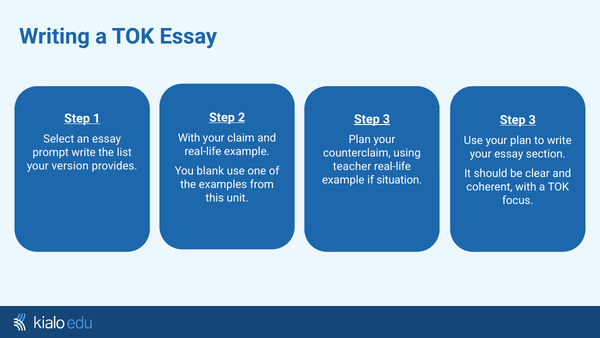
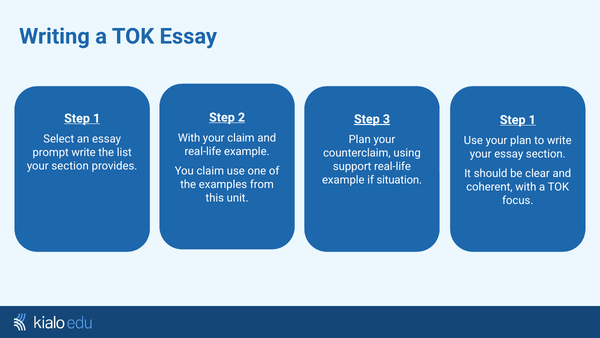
3: 3 -> 1 (532, 120)
your version: version -> section (70, 166)
teacher: teacher -> support (352, 166)
You blank: blank -> claim (210, 171)
